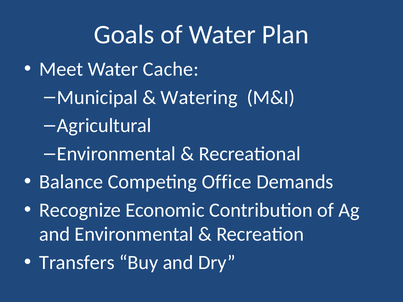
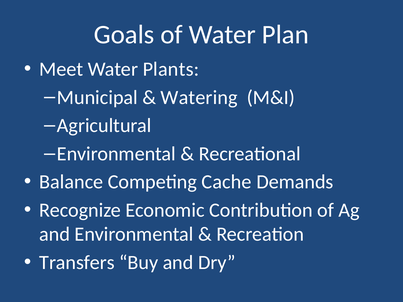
Cache: Cache -> Plants (171, 69)
Office: Office -> Cache (227, 182)
